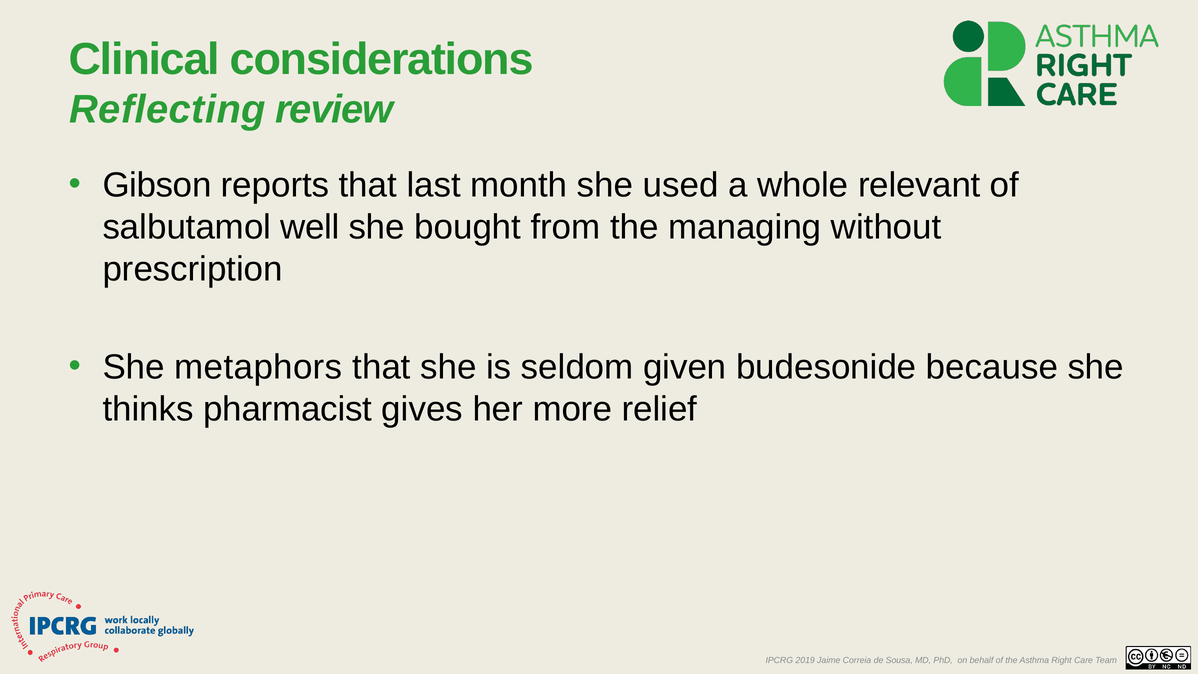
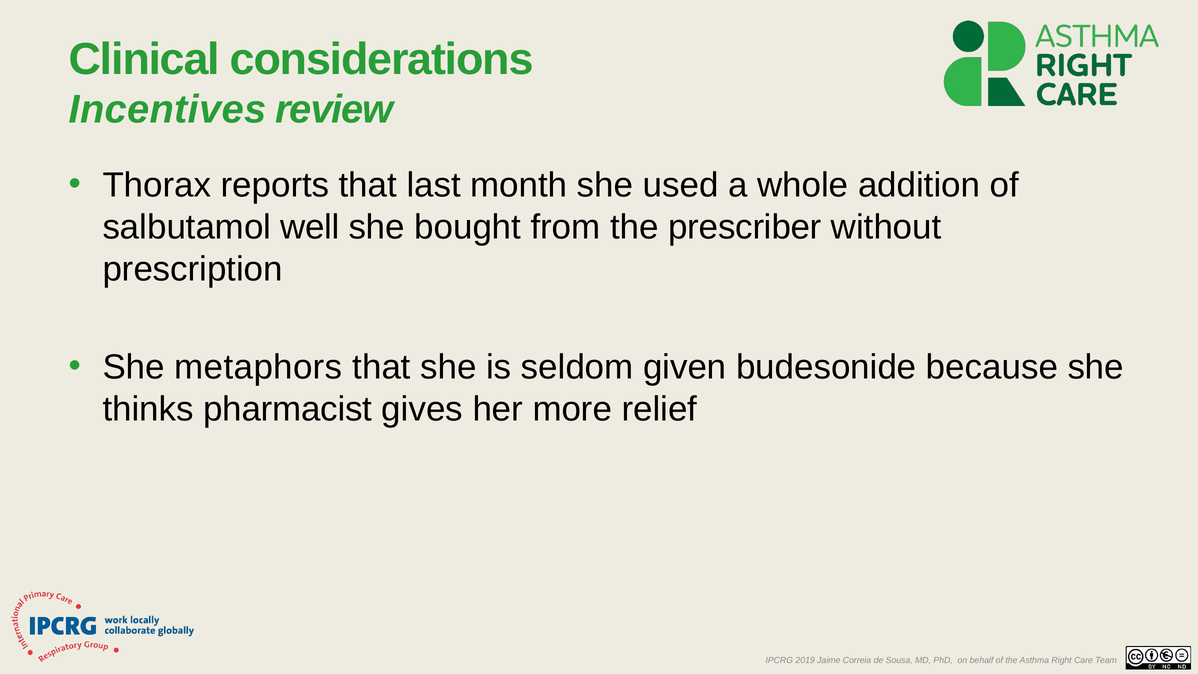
Reflecting: Reflecting -> Incentives (168, 109)
Gibson: Gibson -> Thorax (157, 185)
relevant: relevant -> addition (919, 185)
managing: managing -> prescriber (745, 227)
